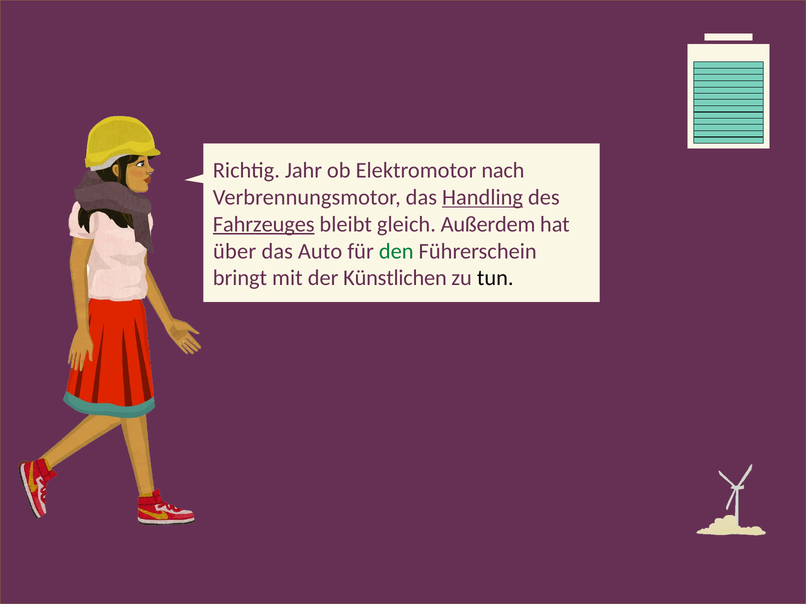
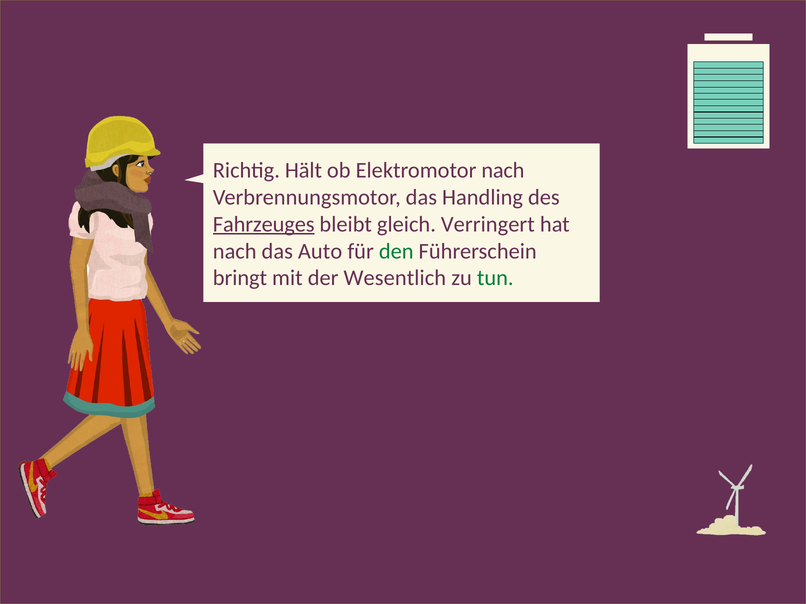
Jahr: Jahr -> Hält (304, 171)
Handling underline: present -> none (483, 198)
Außerdem: Außerdem -> Verringert (488, 224)
über: über -> nach (235, 251)
Künstlichen: Künstlichen -> Wesentlich (395, 278)
tun colour: black -> green (495, 278)
